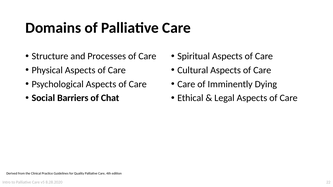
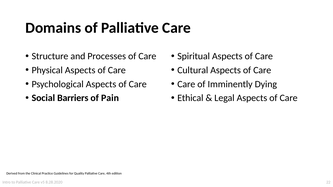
Chat: Chat -> Pain (110, 98)
